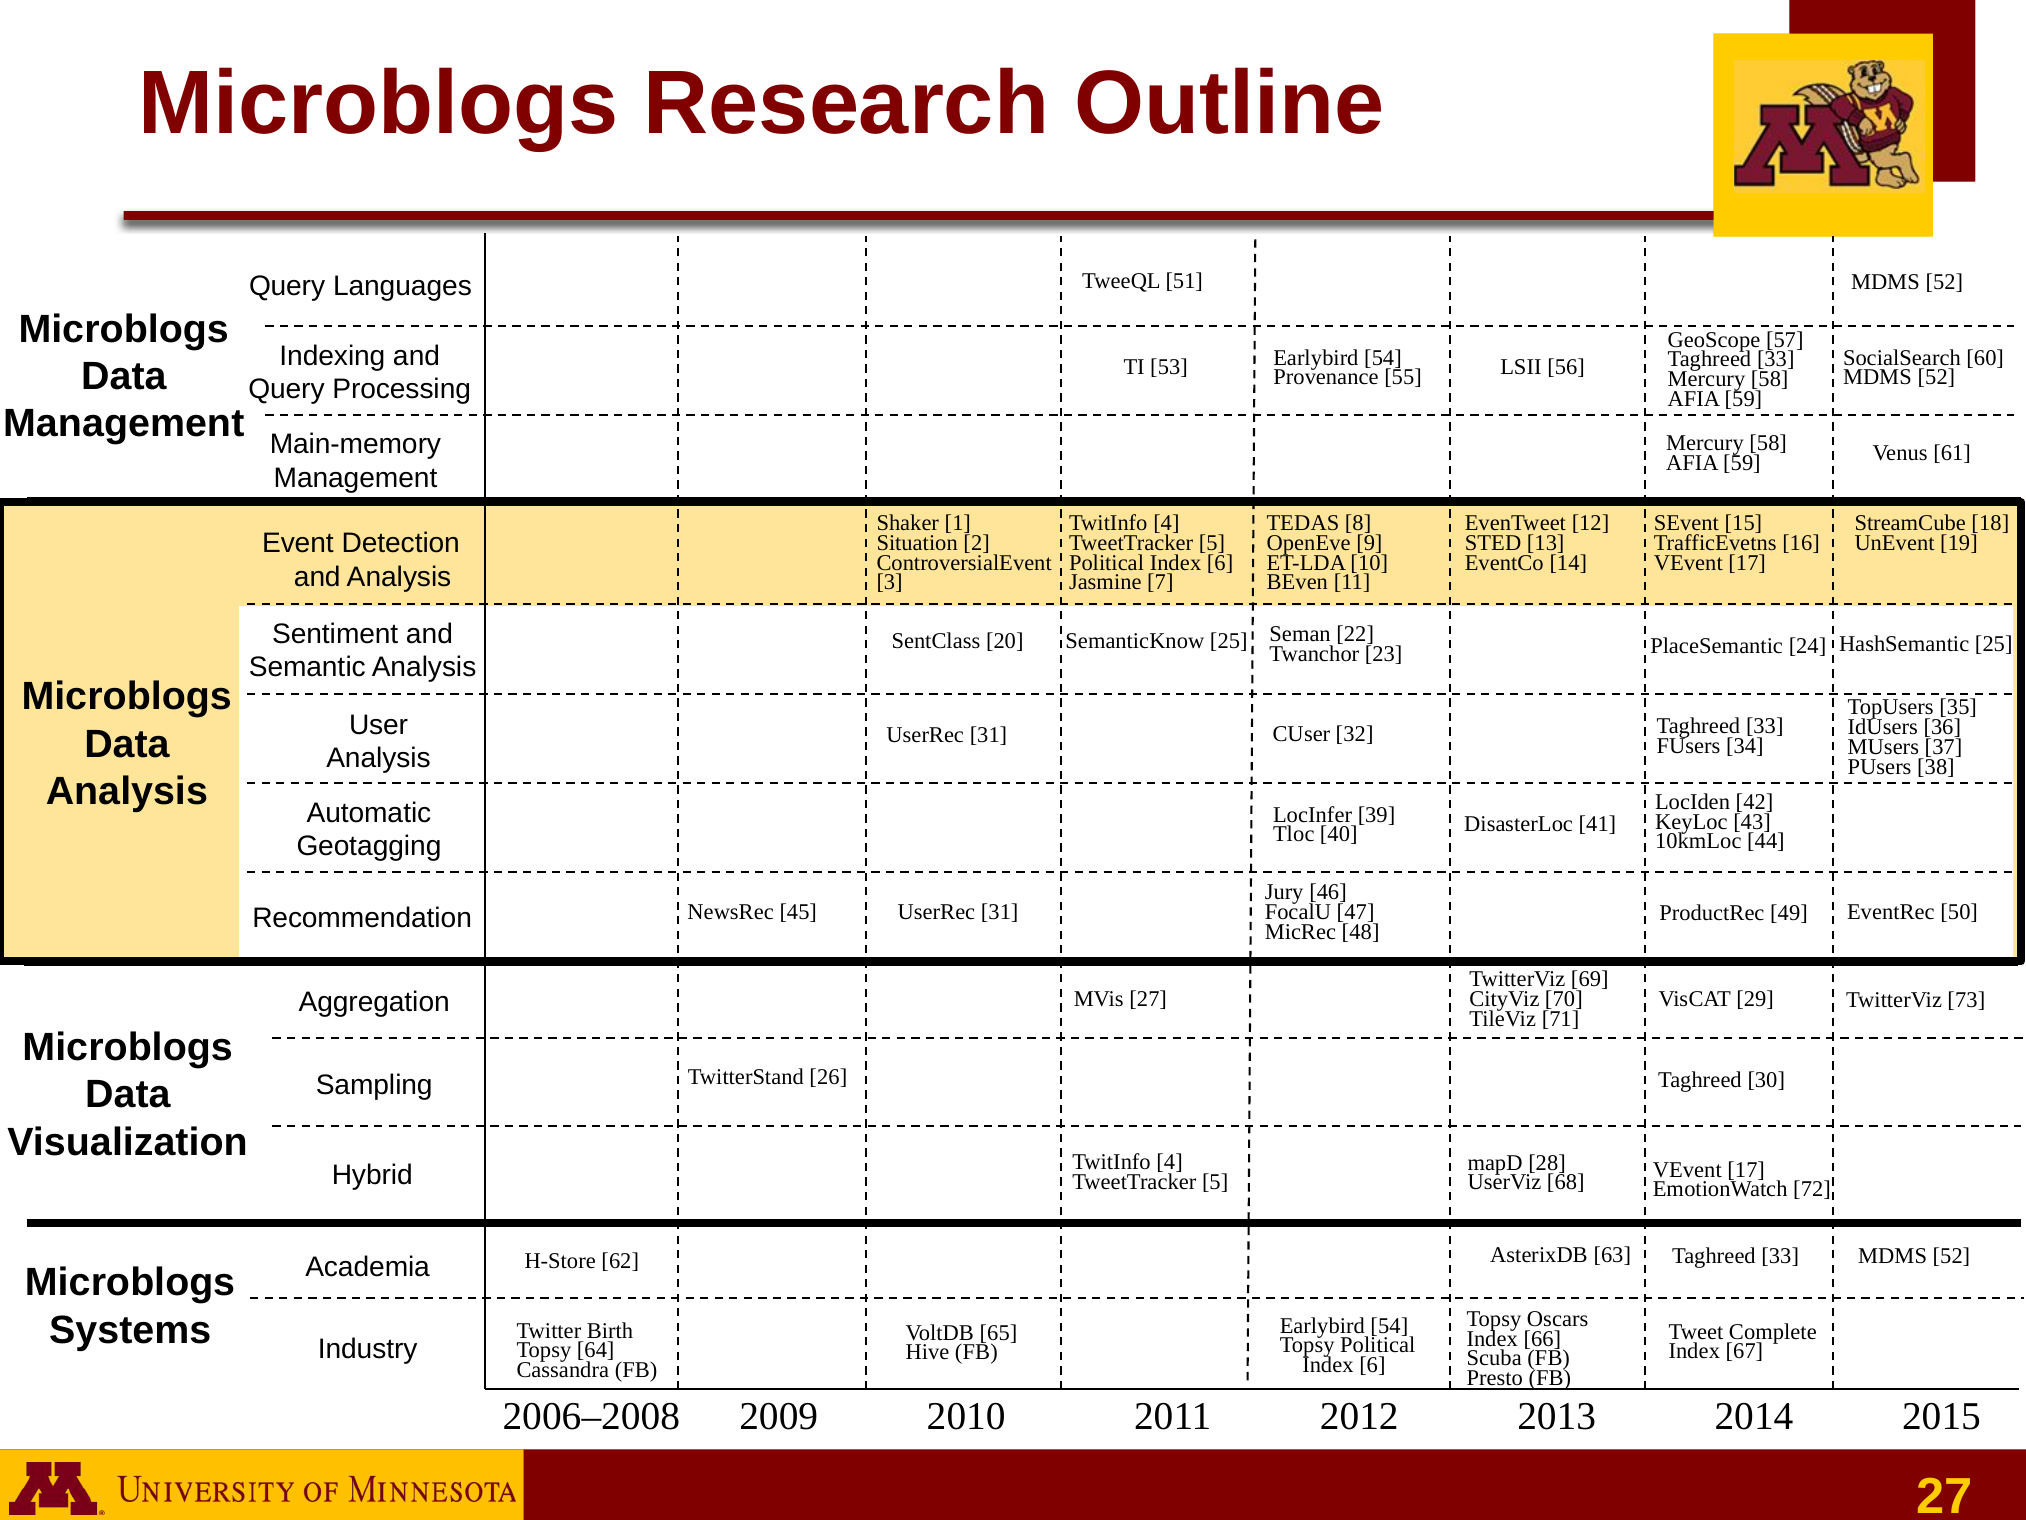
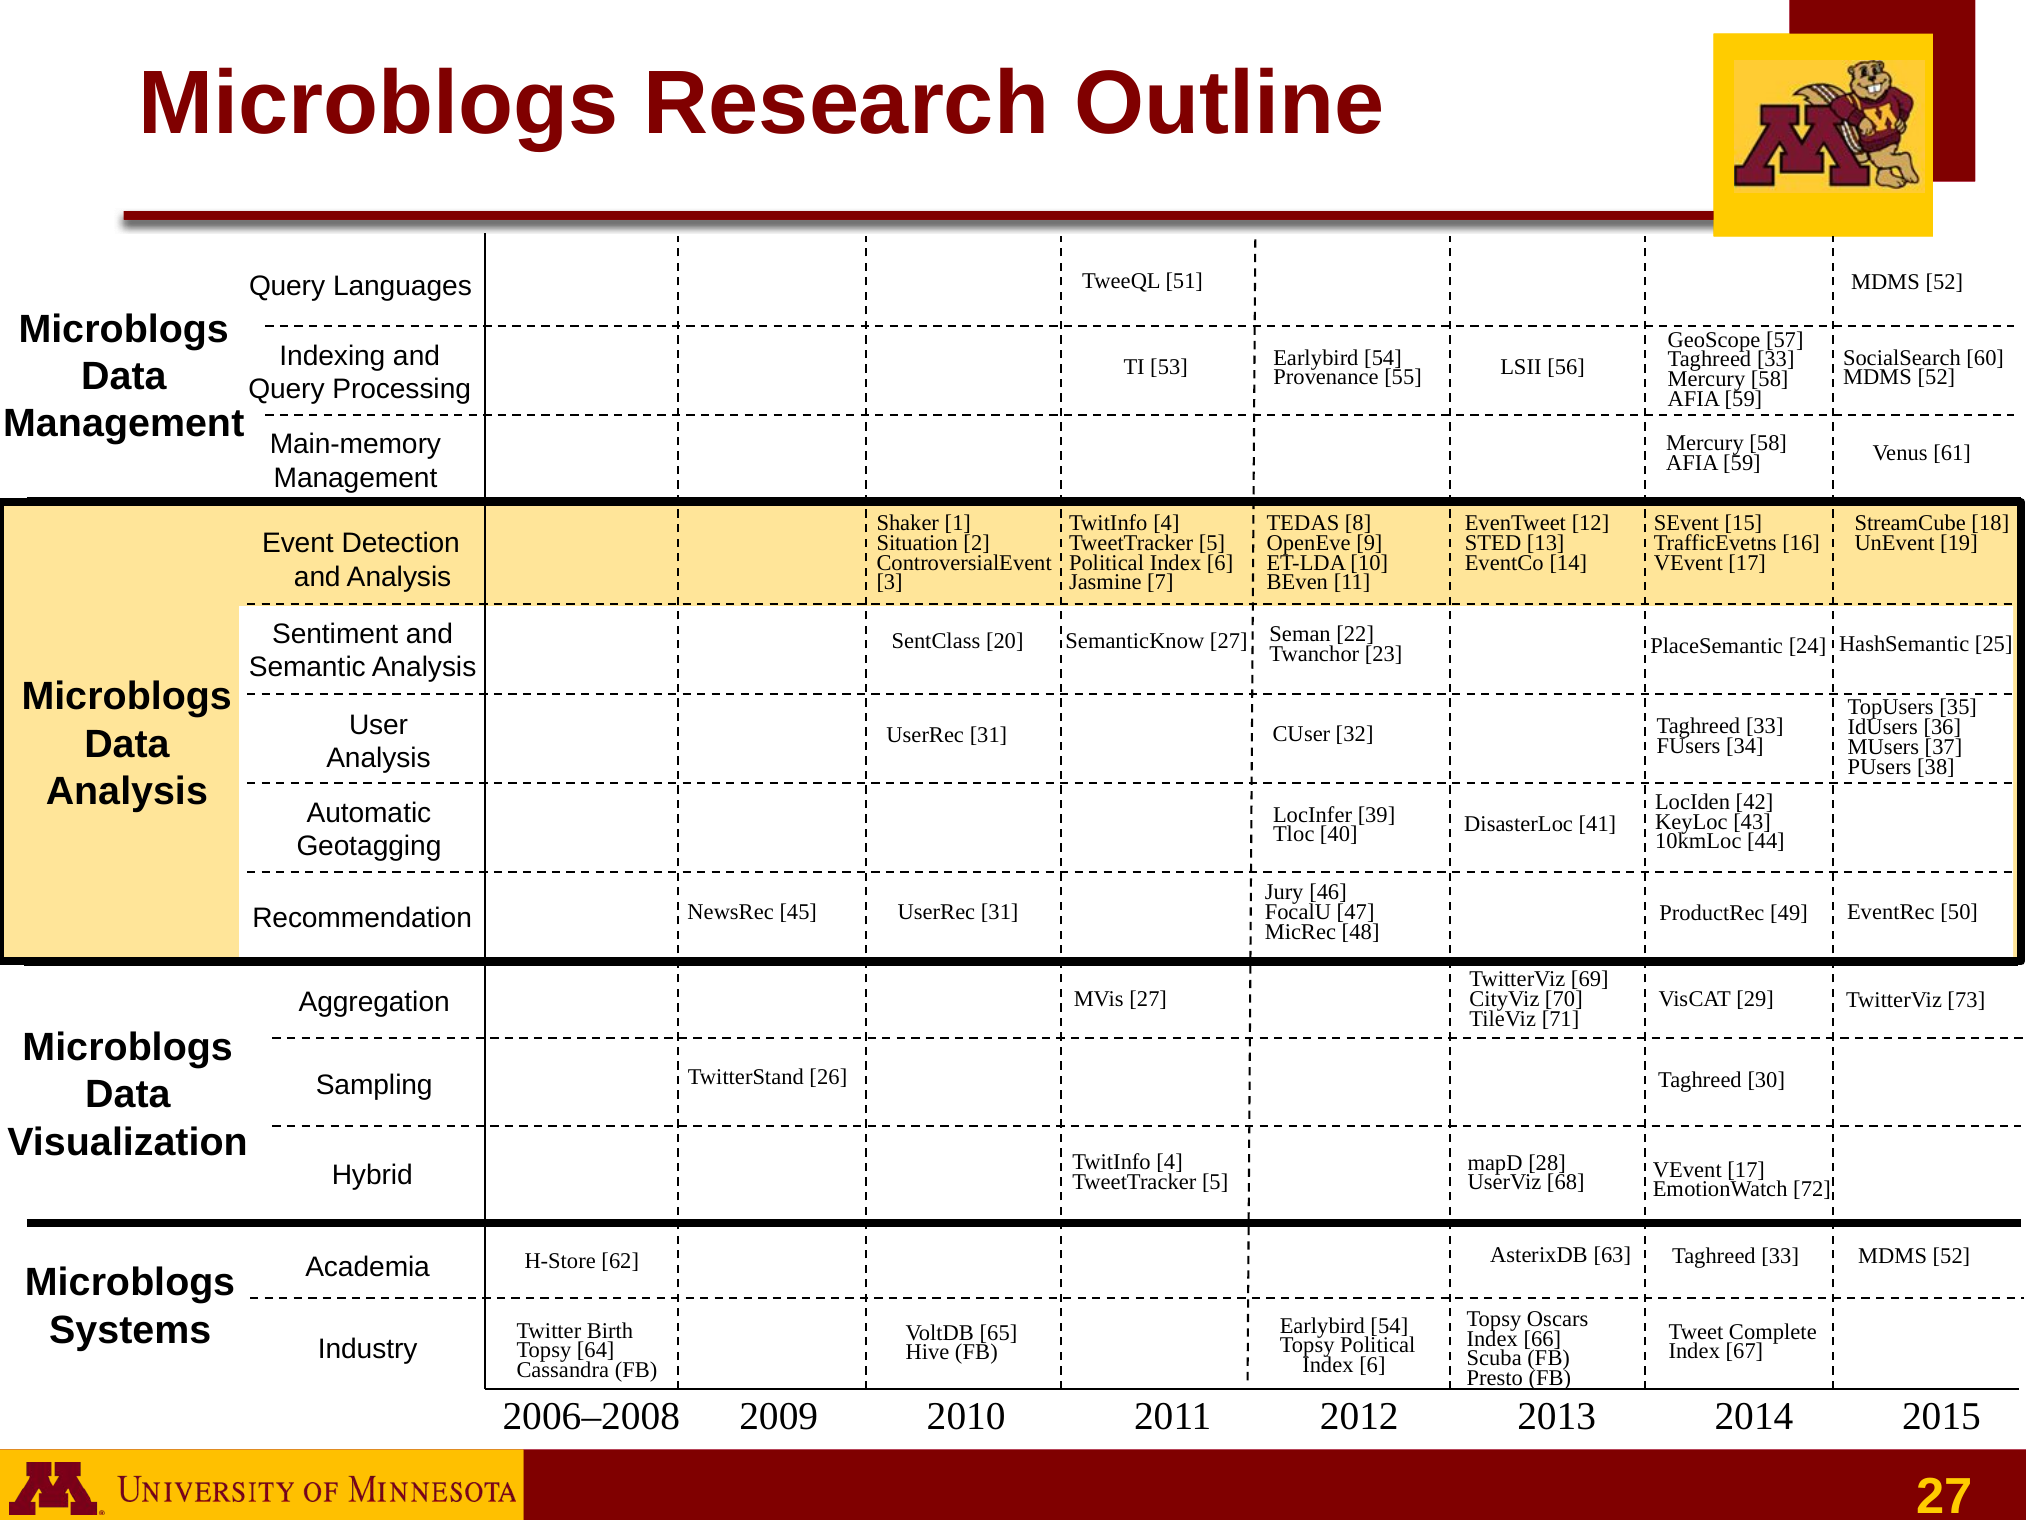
SemanticKnow 25: 25 -> 27 (1229, 641)
